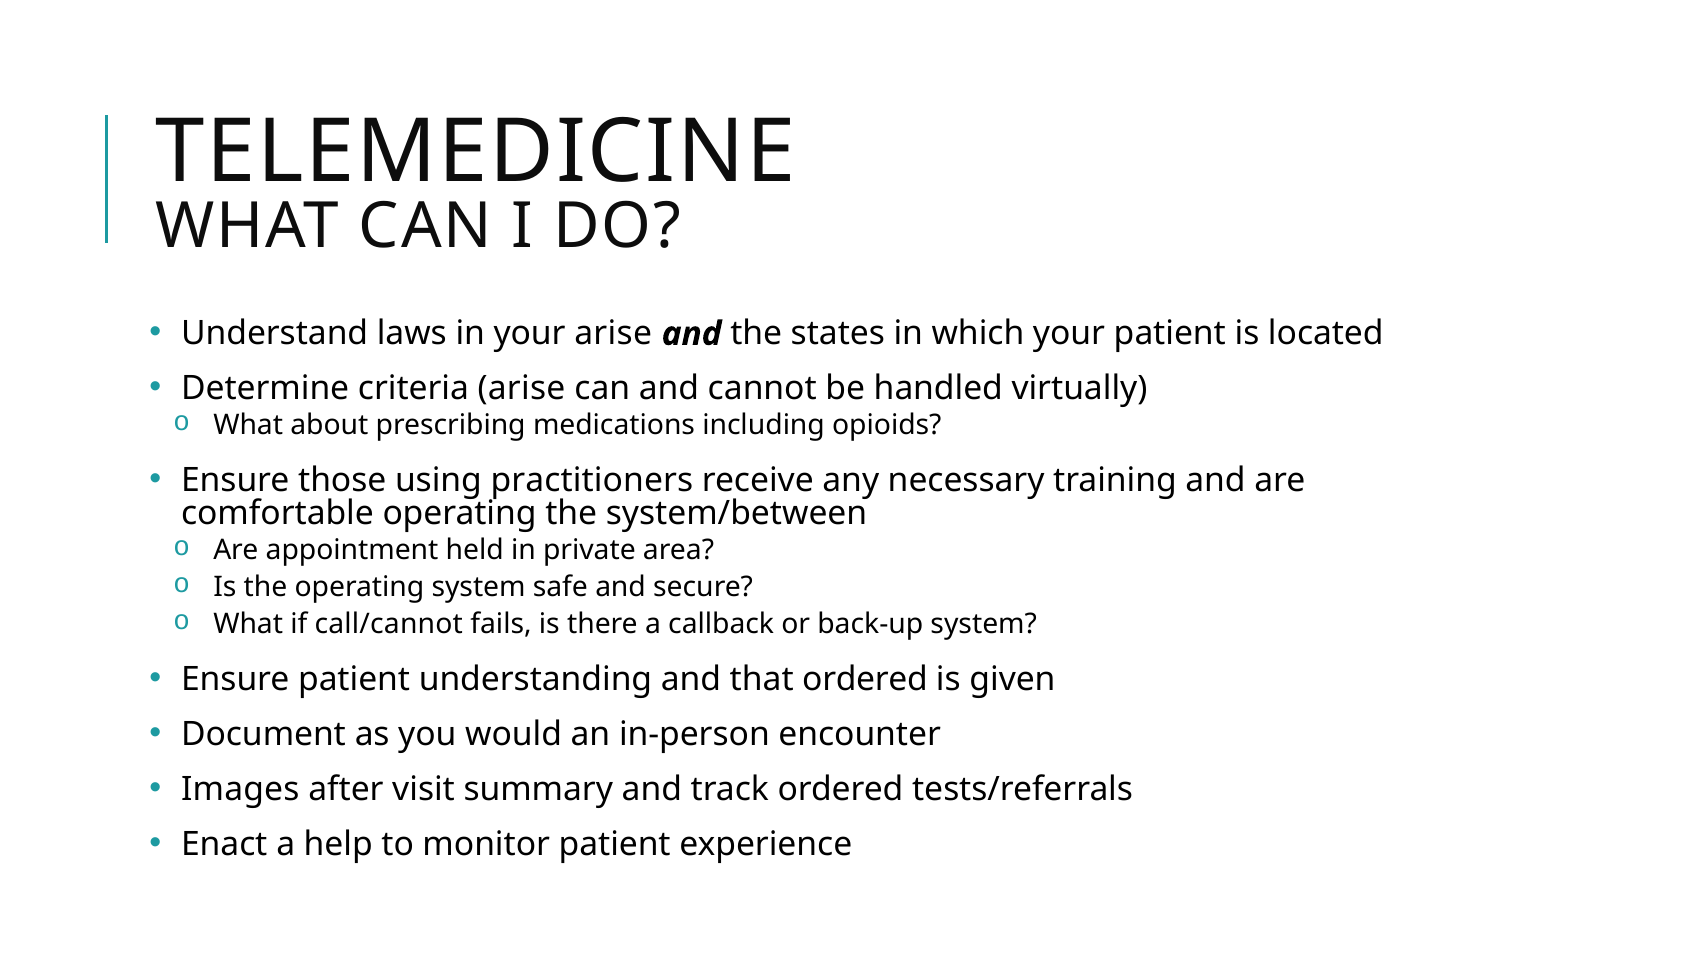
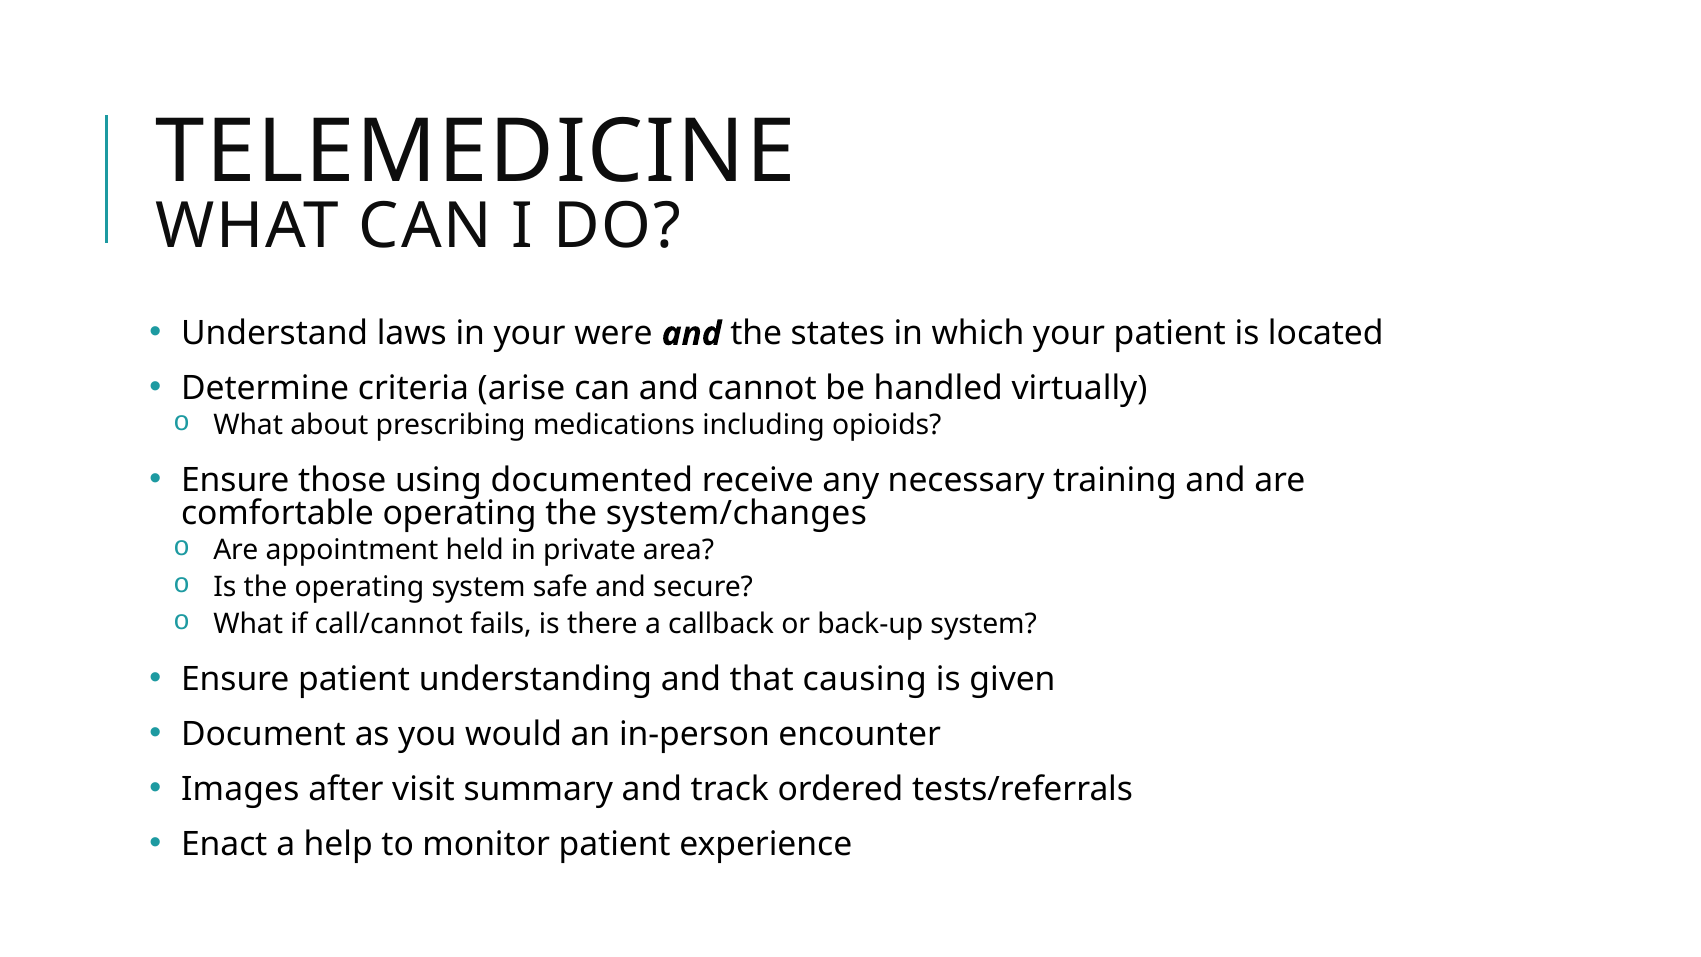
your arise: arise -> were (613, 334)
practitioners: practitioners -> documented (592, 481)
system/between: system/between -> system/changes (736, 513)
that ordered: ordered -> causing (865, 679)
